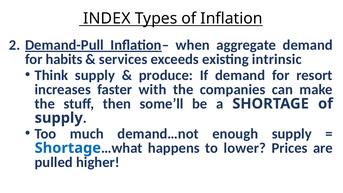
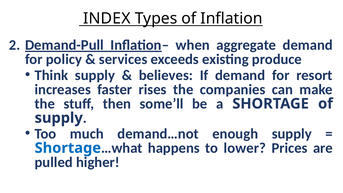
habits: habits -> policy (64, 59)
intrinsic: intrinsic -> produce (277, 59)
produce: produce -> believes (166, 75)
with: with -> rises (153, 89)
